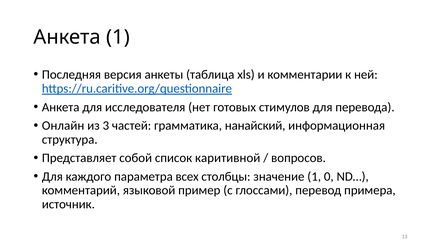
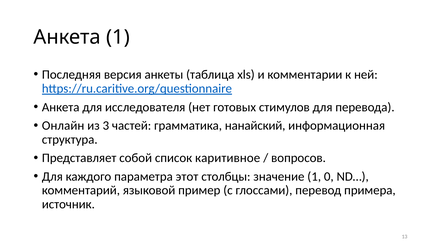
каритивной: каритивной -> каритивное (228, 158)
всех: всех -> этот (187, 177)
